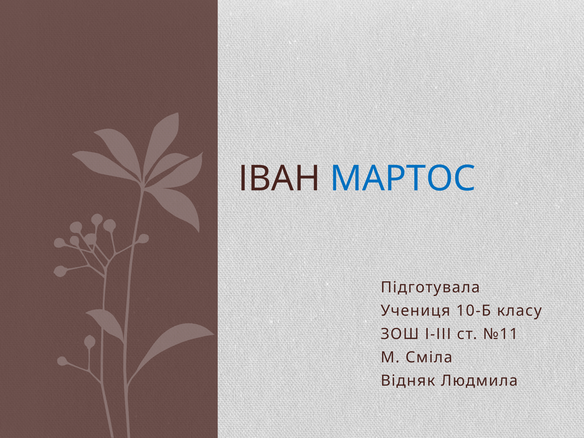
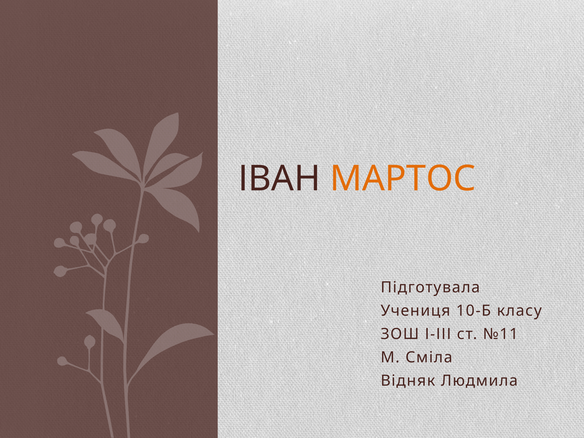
МАРТОС colour: blue -> orange (403, 179)
